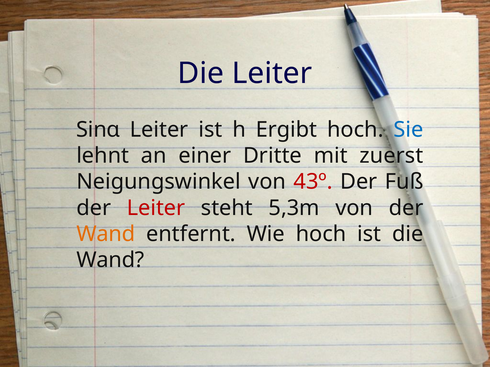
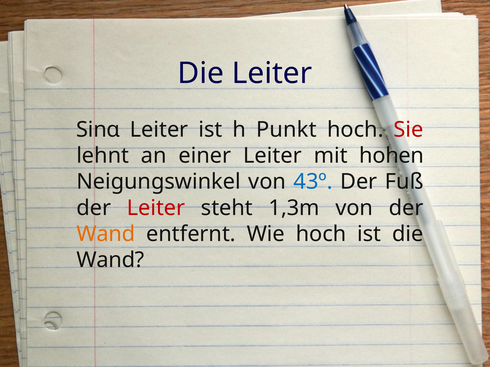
Ergibt: Ergibt -> Punkt (286, 130)
Sie colour: blue -> red (408, 130)
einer Dritte: Dritte -> Leiter (272, 156)
zuerst: zuerst -> hohen (392, 156)
43º colour: red -> blue (313, 182)
5,3m: 5,3m -> 1,3m (294, 208)
